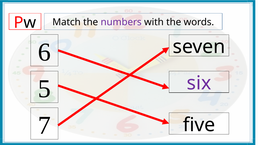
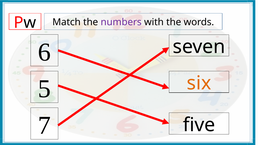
six colour: purple -> orange (199, 83)
